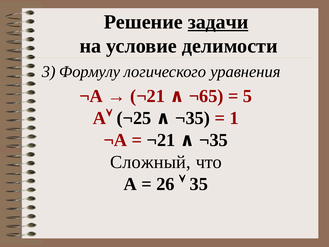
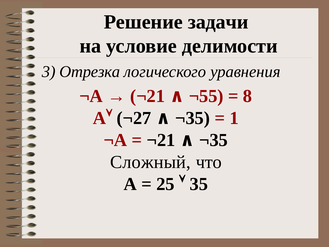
задачи underline: present -> none (218, 22)
Формулу: Формулу -> Отрезка (90, 72)
¬65: ¬65 -> ¬55 (206, 96)
5: 5 -> 8 (248, 96)
¬25: ¬25 -> ¬27 (134, 118)
26: 26 -> 25 (165, 184)
